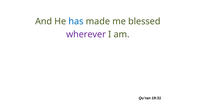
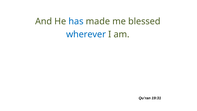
wherever colour: purple -> blue (86, 34)
